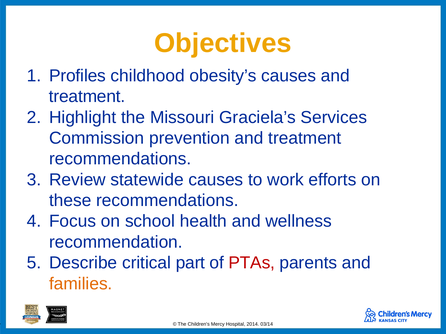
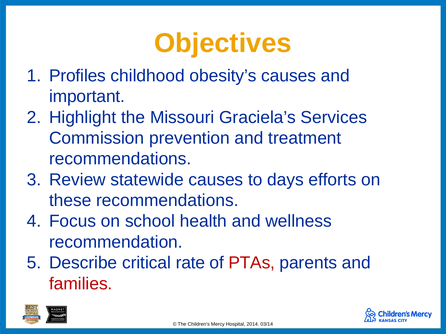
treatment: treatment -> important (87, 97)
work: work -> days (286, 180)
part: part -> rate (190, 263)
families colour: orange -> red (81, 284)
